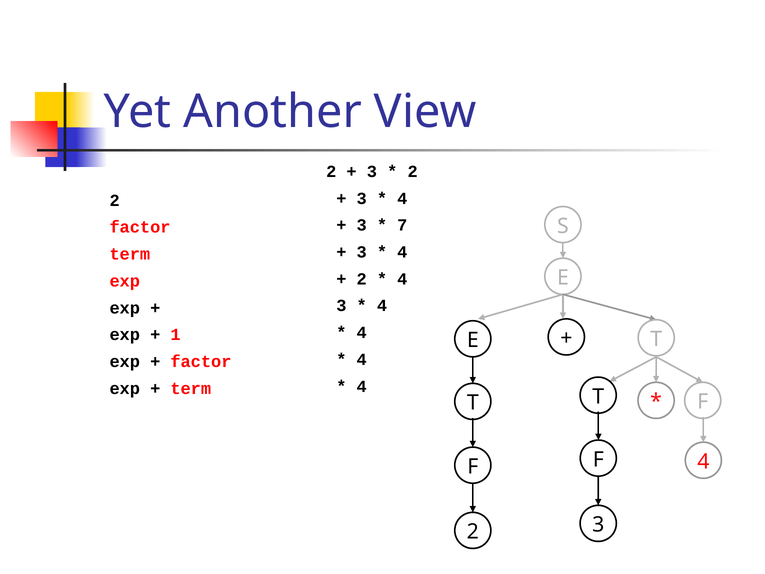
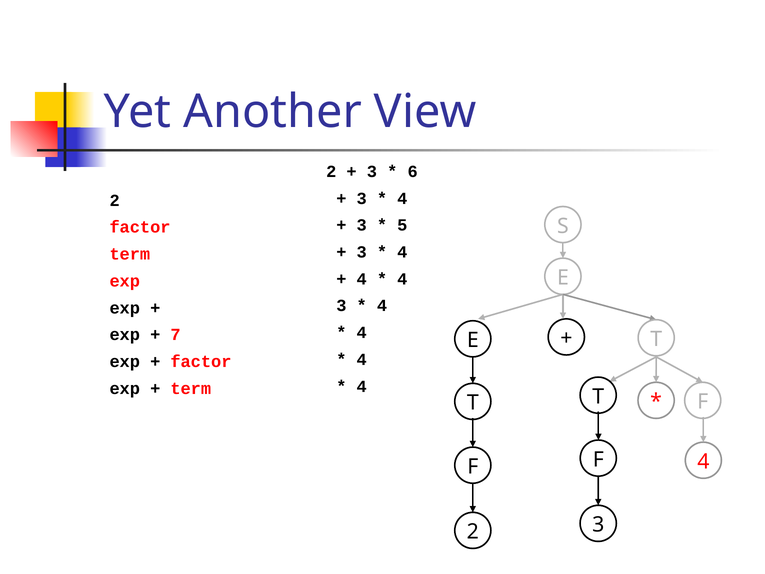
2: 2 -> 6 (413, 172)
7: 7 -> 5 (402, 225)
2: 2 -> 4 (362, 279)
1: 1 -> 7 (176, 335)
